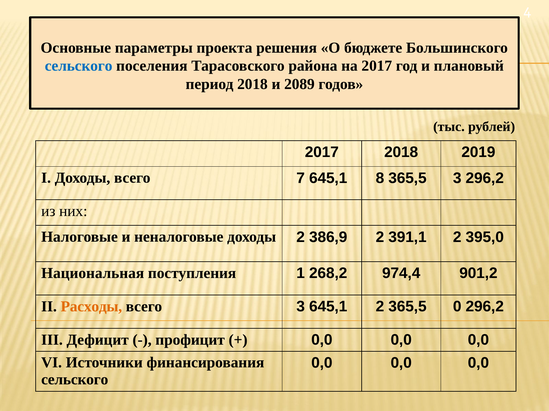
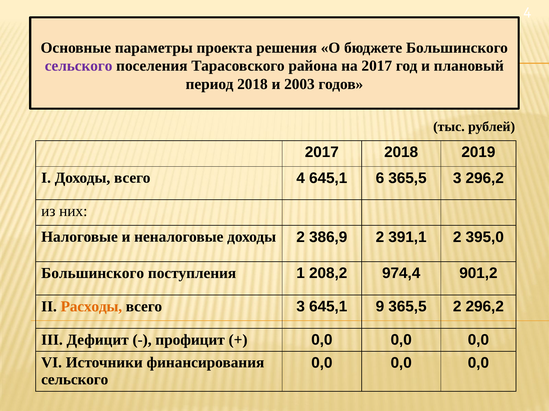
сельского colour: blue -> purple (79, 66)
2089: 2089 -> 2003 (299, 84)
всего 7: 7 -> 4 (301, 178)
8: 8 -> 6 (380, 178)
Национальная: Национальная -> Большинского (93, 274)
268,2: 268,2 -> 208,2 (328, 274)
645,1 2: 2 -> 9 (380, 307)
365,5 0: 0 -> 2 (457, 307)
